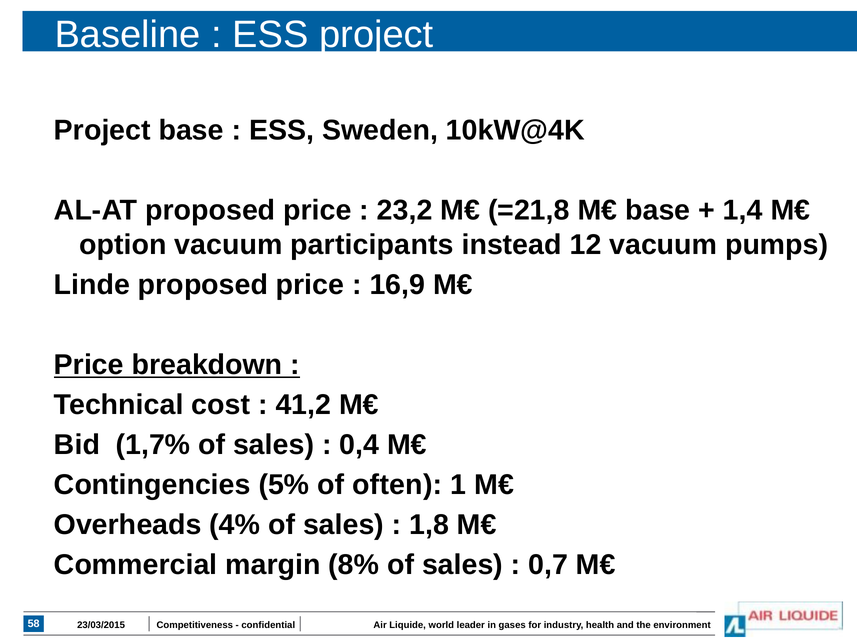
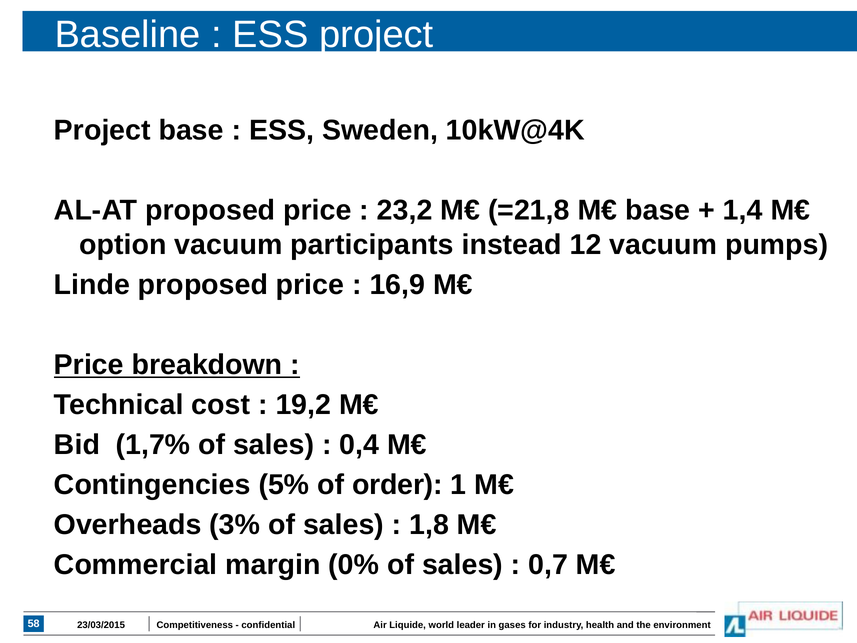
41,2: 41,2 -> 19,2 (303, 404)
often: often -> order (397, 484)
4%: 4% -> 3% (235, 524)
8%: 8% -> 0% (354, 564)
